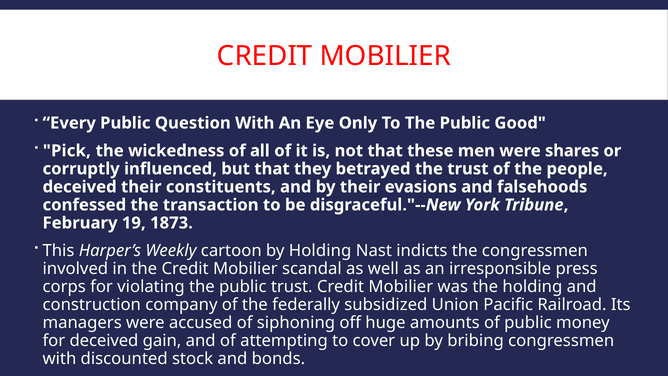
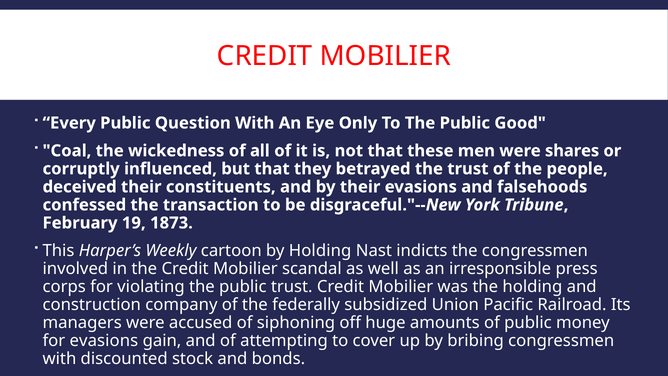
Pick: Pick -> Coal (67, 151)
for deceived: deceived -> evasions (104, 341)
